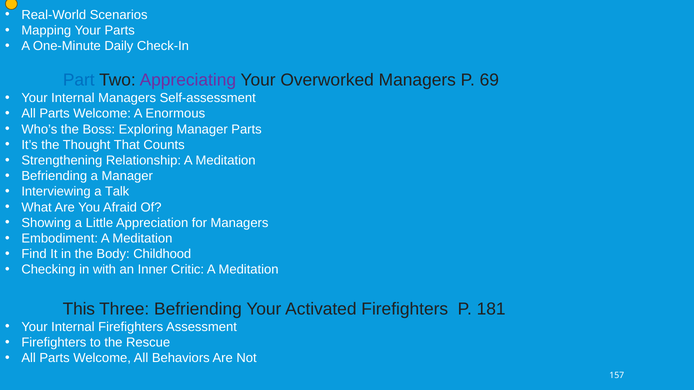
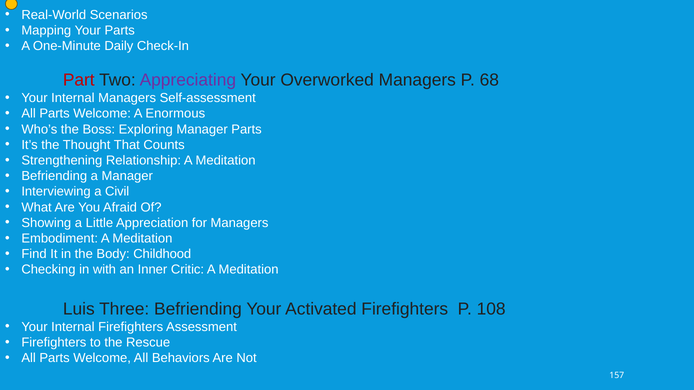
Part colour: blue -> red (79, 80)
69: 69 -> 68 (489, 80)
Talk: Talk -> Civil (117, 192)
This: This -> Luis (79, 309)
181: 181 -> 108 (491, 309)
